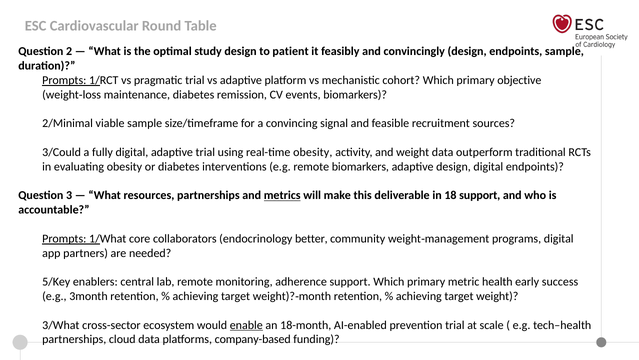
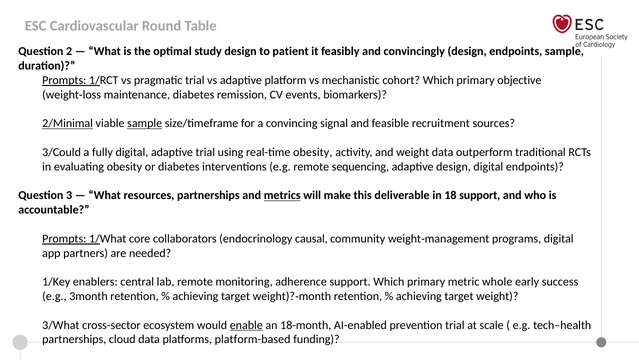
2/Minimal underline: none -> present (68, 123)
sample underline: none -> present (145, 123)
remote biomarkers: biomarkers -> sequencing (360, 166)
better: better -> causal (311, 238)
5/Key: 5/Key -> 1/Key (56, 281)
health: health -> whole (497, 281)
company-based: company-based -> platform-based (253, 339)
